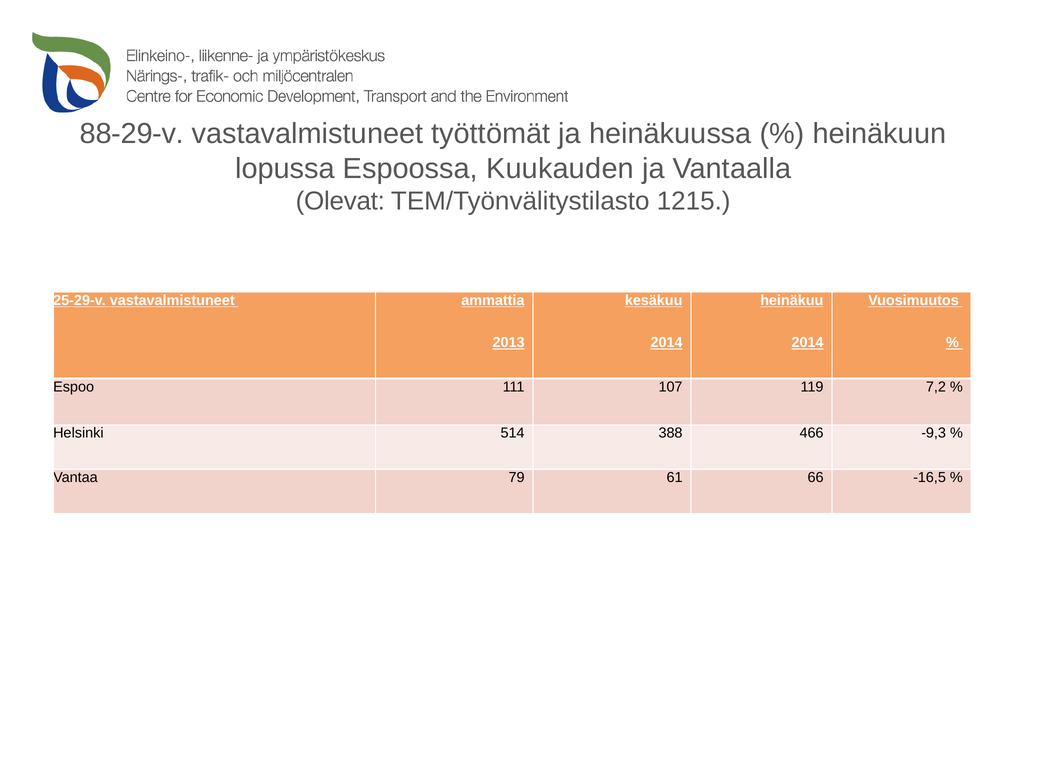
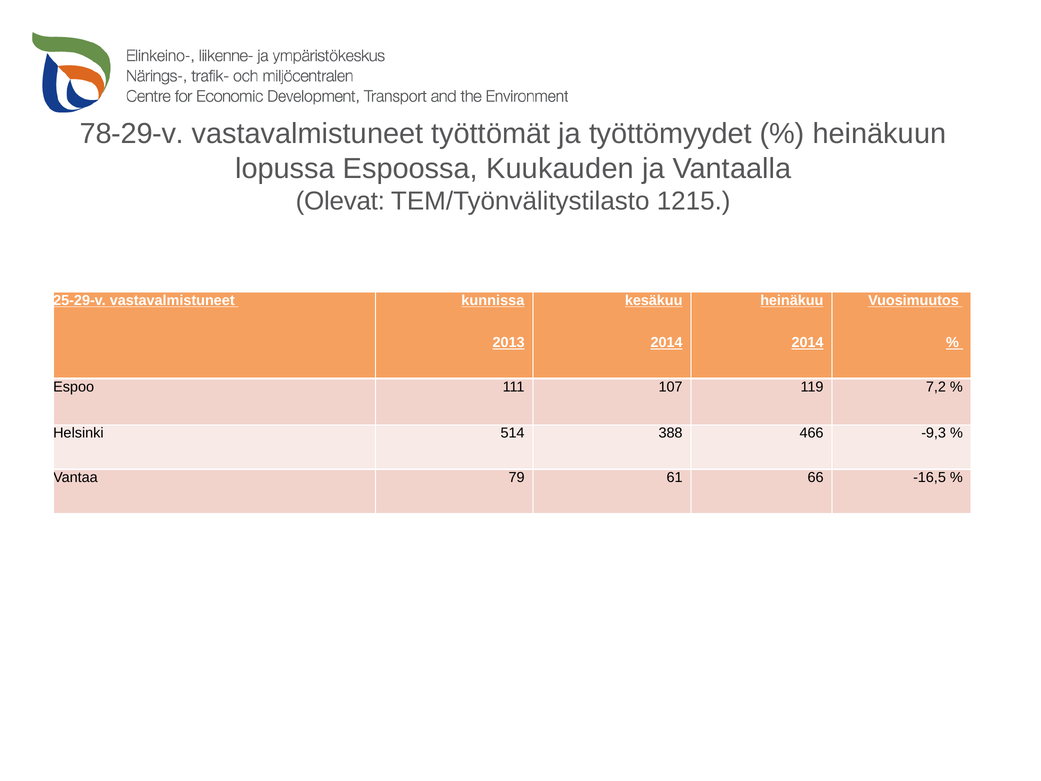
88-29-v: 88-29-v -> 78-29-v (132, 134)
heinäkuussa: heinäkuussa -> työttömyydet (670, 134)
ammattia: ammattia -> kunnissa (493, 300)
